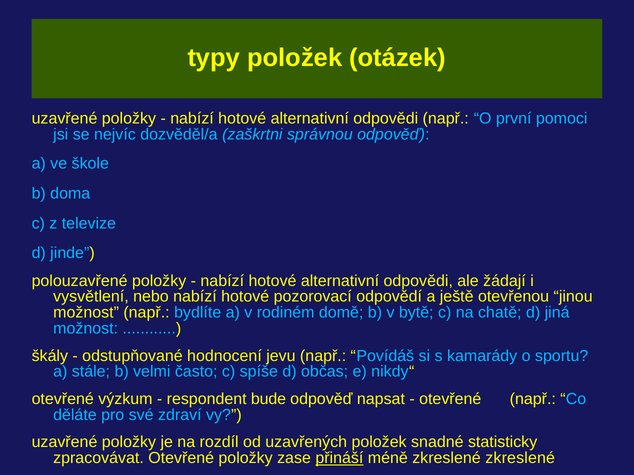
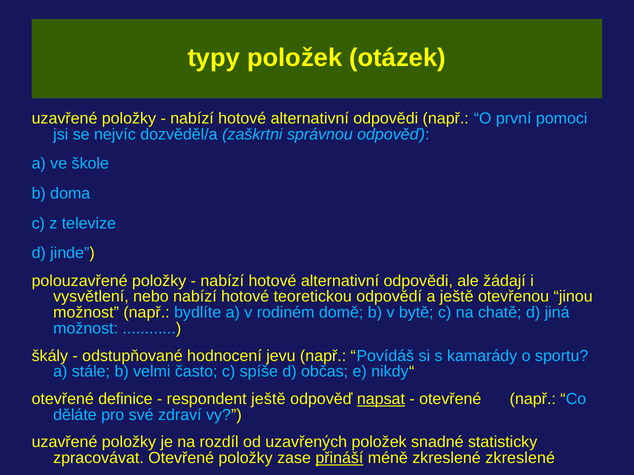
pozorovací: pozorovací -> teoretickou (313, 297)
výzkum: výzkum -> definice (125, 399)
respondent bude: bude -> ještě (268, 399)
napsat underline: none -> present (381, 399)
